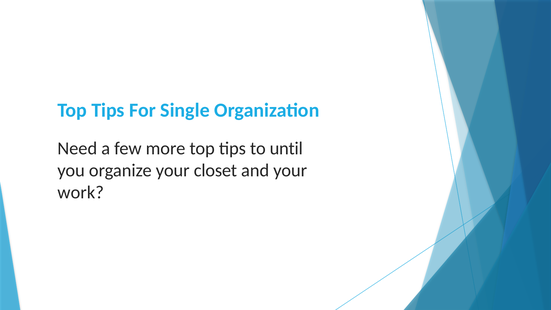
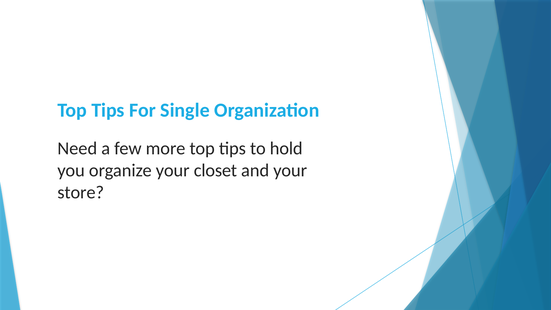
until: until -> hold (286, 148)
work: work -> store (81, 192)
